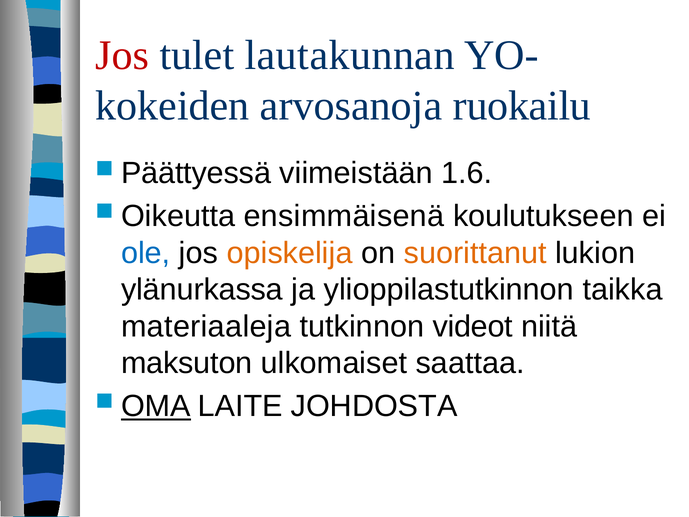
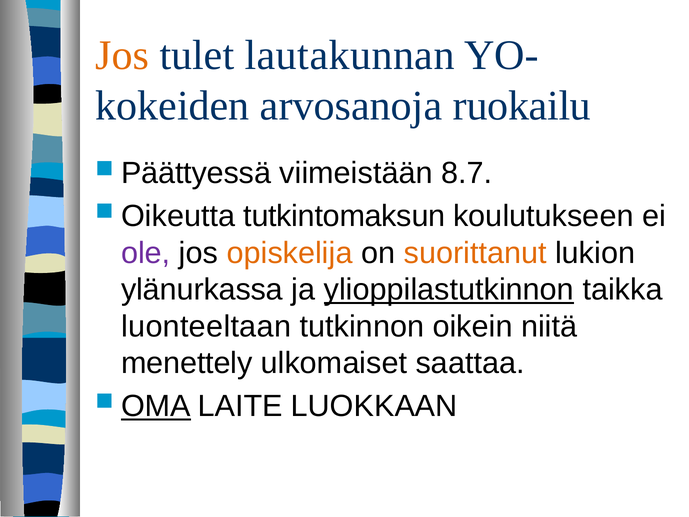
Jos colour: red -> orange (122, 55)
1.6: 1.6 -> 8.7 (467, 173)
ensimmäisenä: ensimmäisenä -> tutkintomaksun (344, 216)
ole colour: blue -> purple (146, 253)
ylioppilastutkinnon underline: none -> present (449, 290)
materiaaleja: materiaaleja -> luonteeltaan (206, 326)
videot: videot -> oikein (473, 326)
maksuton: maksuton -> menettely (187, 363)
JOHDOSTA: JOHDOSTA -> LUOKKAAN (374, 406)
